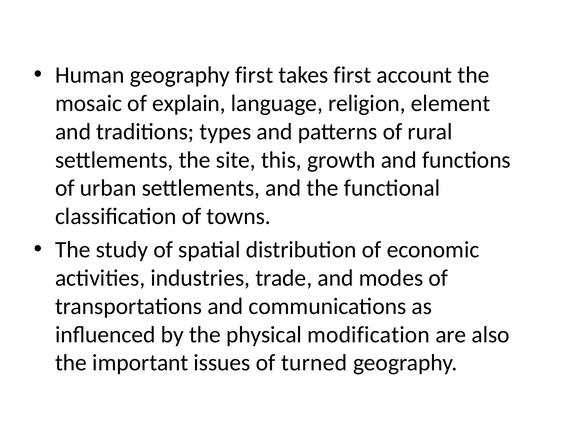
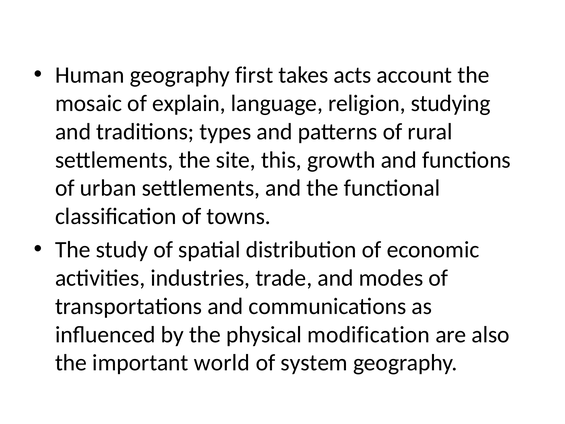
takes first: first -> acts (352, 75)
element: element -> studying (451, 103)
issues: issues -> world (222, 363)
turned: turned -> system (314, 363)
